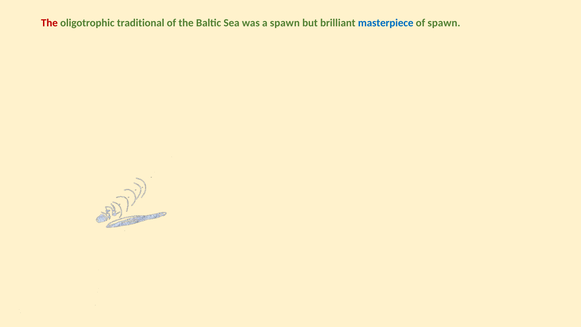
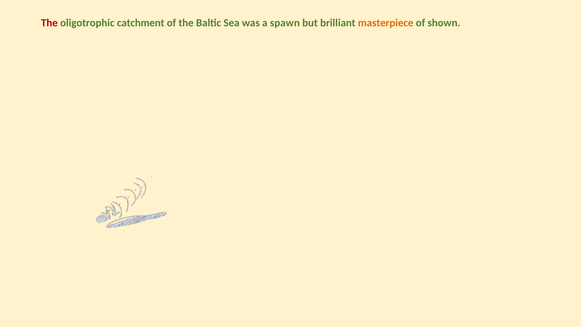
traditional: traditional -> catchment (141, 23)
masterpiece colour: blue -> orange (386, 23)
of spawn: spawn -> shown (444, 23)
